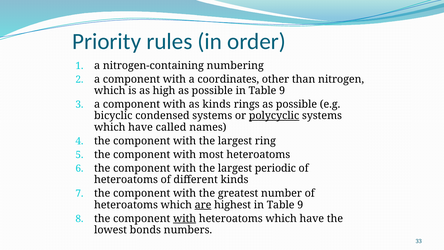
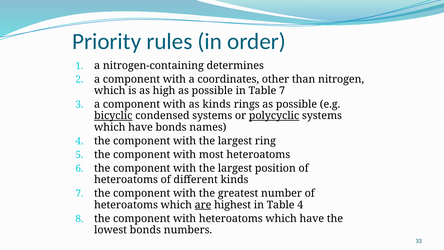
numbering: numbering -> determines (235, 65)
possible in Table 9: 9 -> 7 (282, 91)
bicyclic underline: none -> present (113, 116)
have called: called -> bonds (171, 127)
periodic: periodic -> position (275, 168)
highest in Table 9: 9 -> 4 (300, 205)
with underline: present -> none (185, 218)
